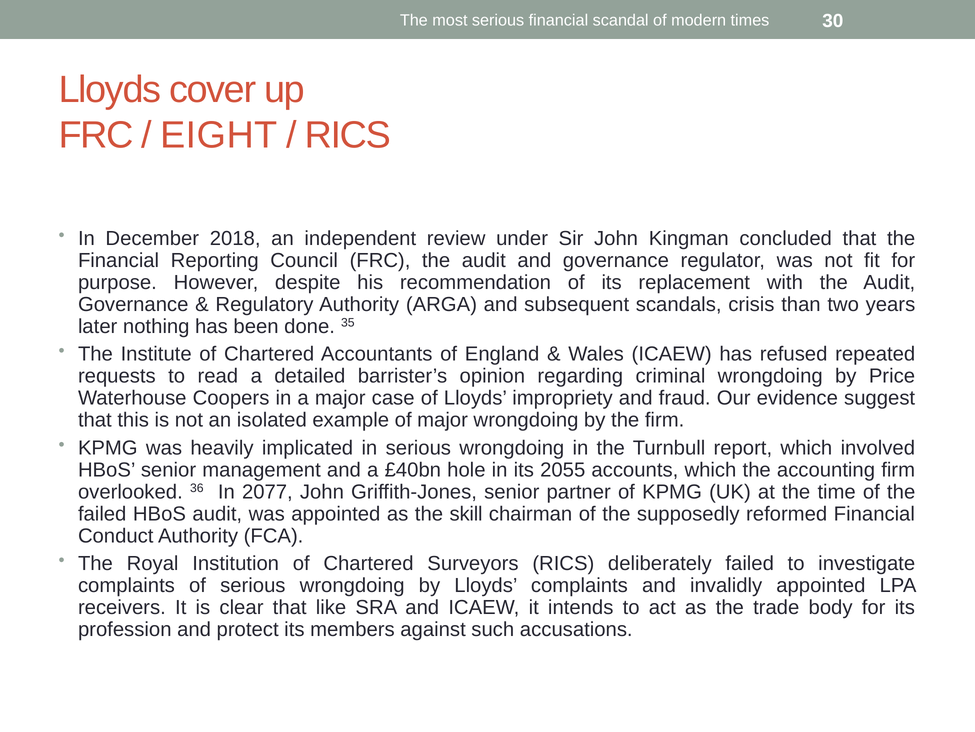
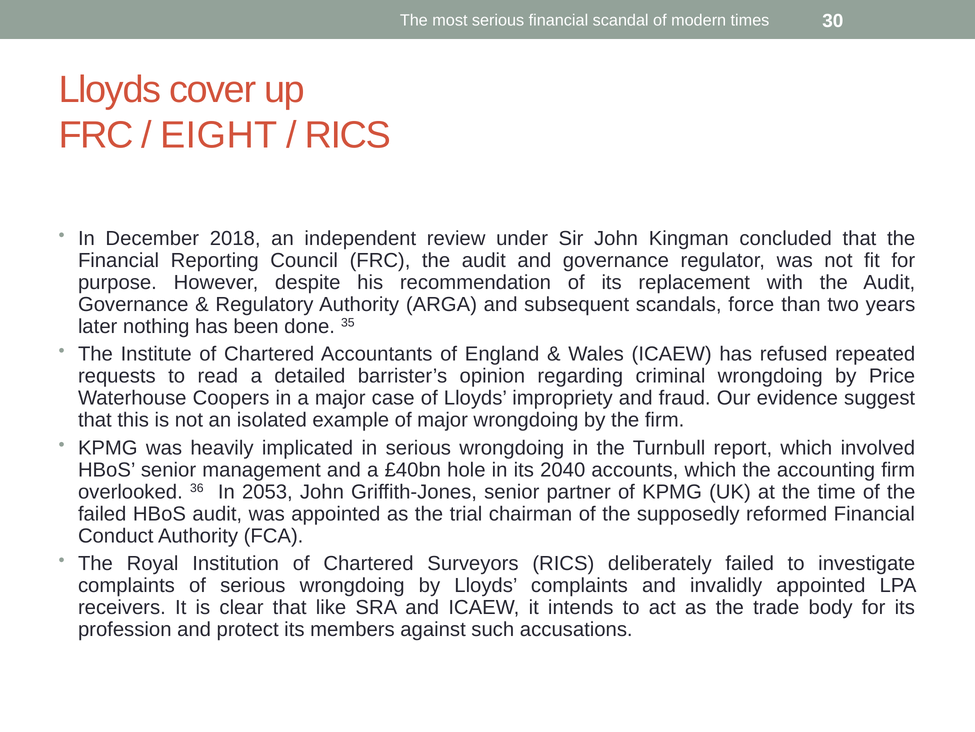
crisis: crisis -> force (751, 304)
2055: 2055 -> 2040 (563, 469)
2077: 2077 -> 2053 (267, 491)
skill: skill -> trial (466, 513)
